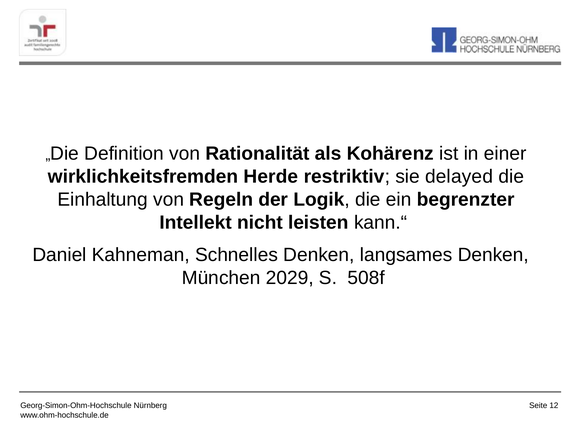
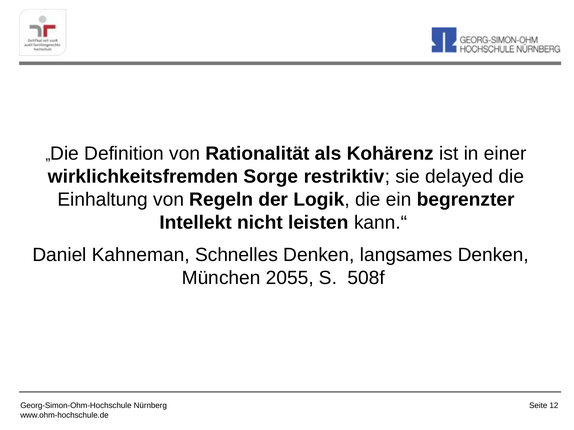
Herde: Herde -> Sorge (271, 177)
2029: 2029 -> 2055 (290, 278)
